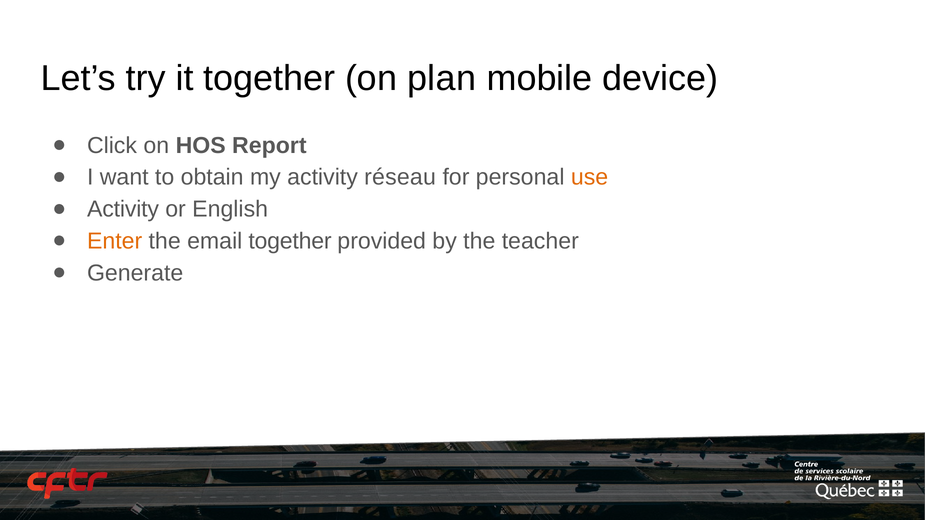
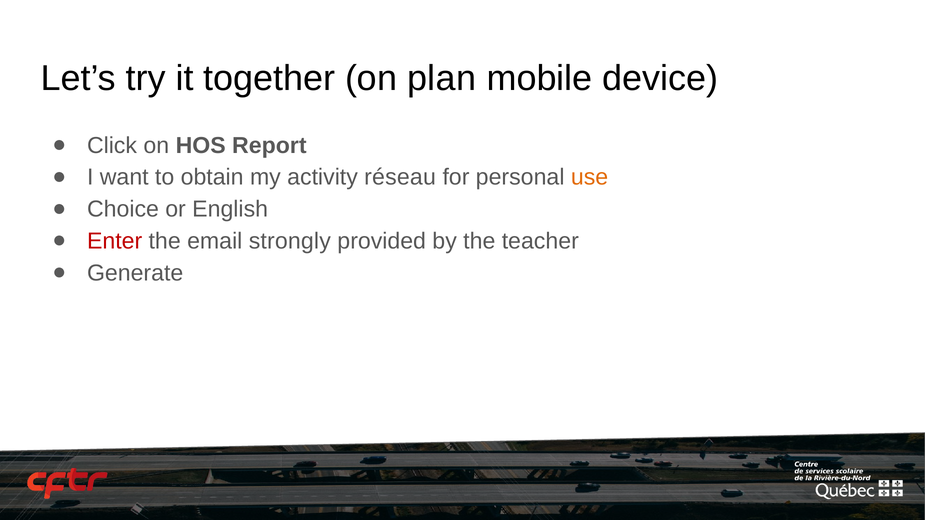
Activity: Activity -> Choice (123, 209)
Enter colour: orange -> red (115, 241)
email together: together -> strongly (290, 241)
